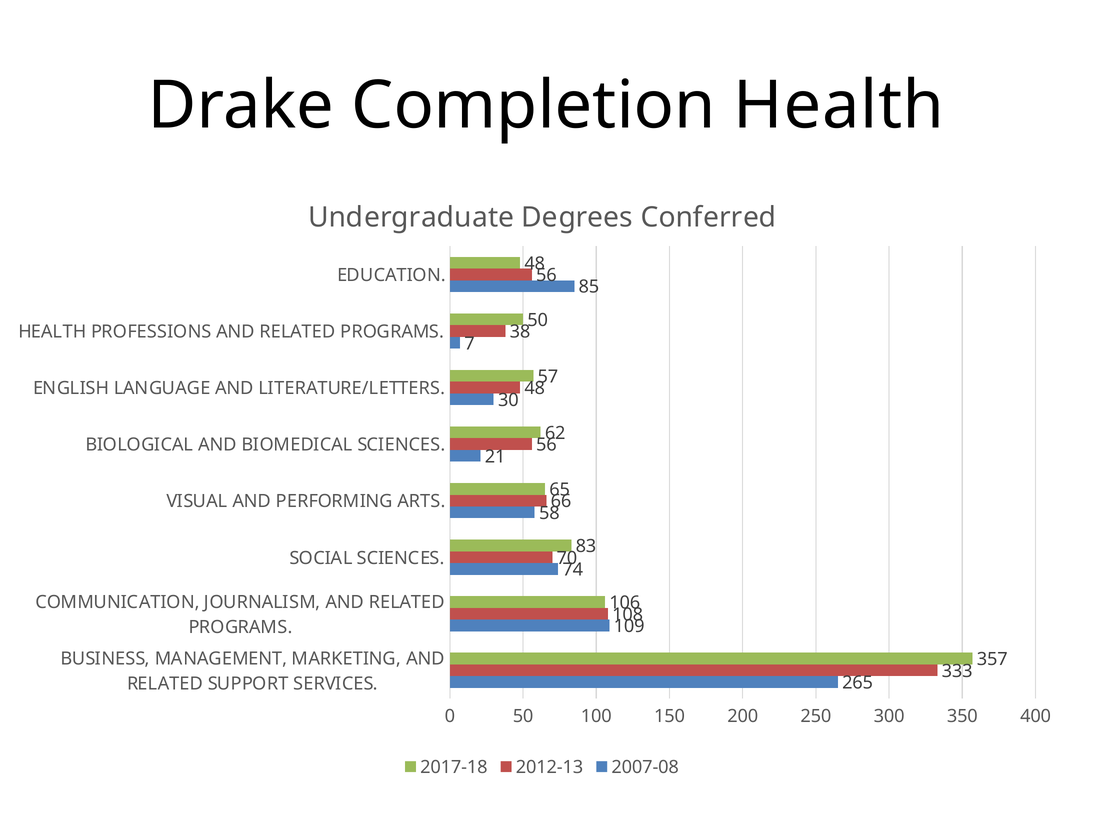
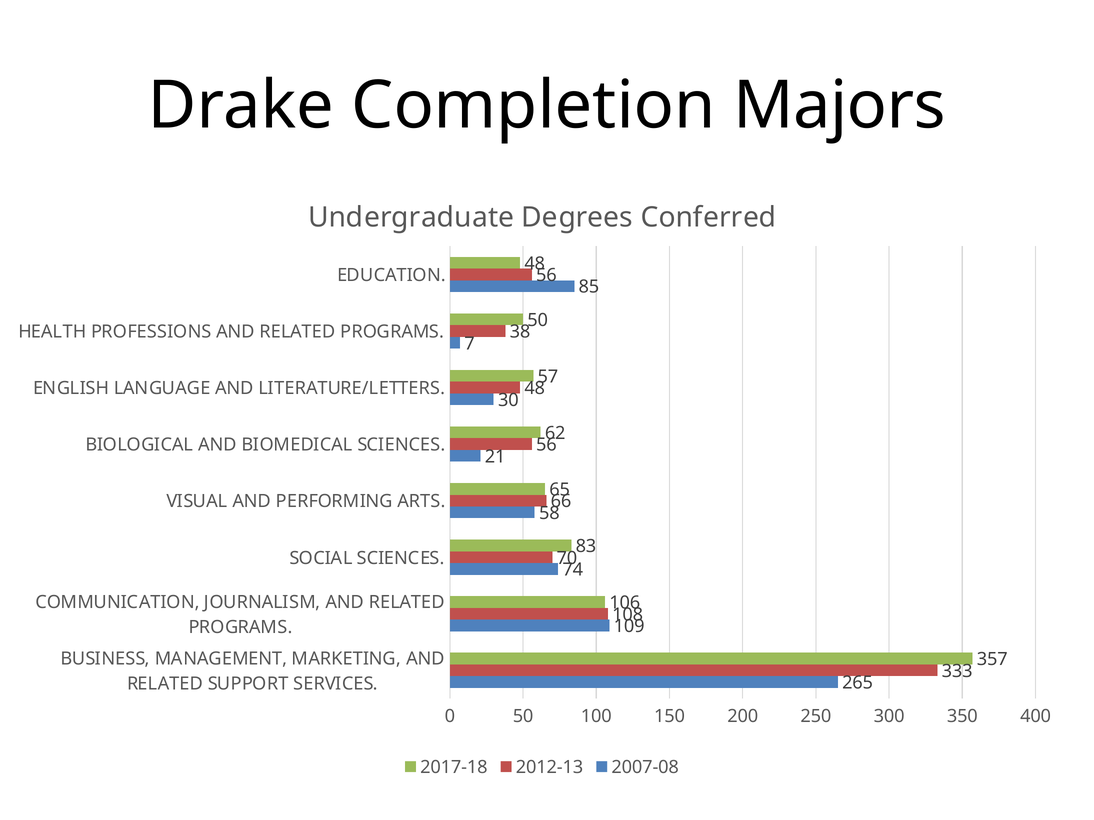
Completion Health: Health -> Majors (839, 106)
